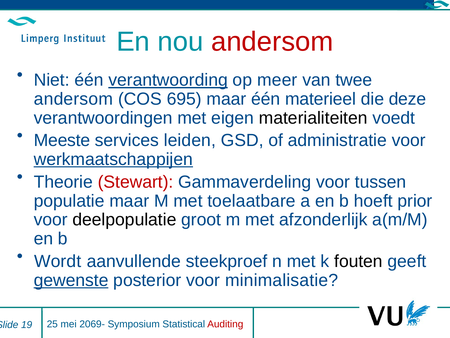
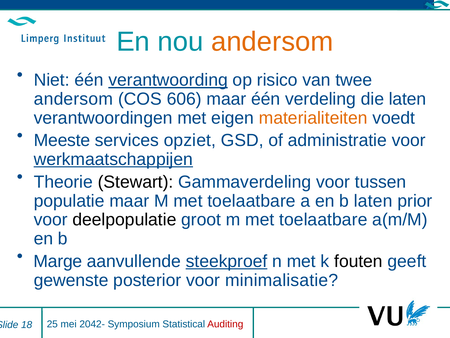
andersom colour: red -> orange (272, 42)
meer: meer -> risico (277, 80)
695: 695 -> 606 (184, 99)
materieel: materieel -> verdeling (321, 99)
die deze: deze -> laten (407, 99)
materialiteiten colour: black -> orange (313, 118)
leiden: leiden -> opziet (190, 140)
Stewart colour: red -> black (136, 182)
b hoeft: hoeft -> laten (373, 201)
groot m met afzonderlijk: afzonderlijk -> toelaatbare (323, 220)
Wordt: Wordt -> Marge (58, 261)
steekproef underline: none -> present (227, 261)
gewenste underline: present -> none (71, 280)
2069-: 2069- -> 2042- (92, 324)
19: 19 -> 18 (27, 324)
